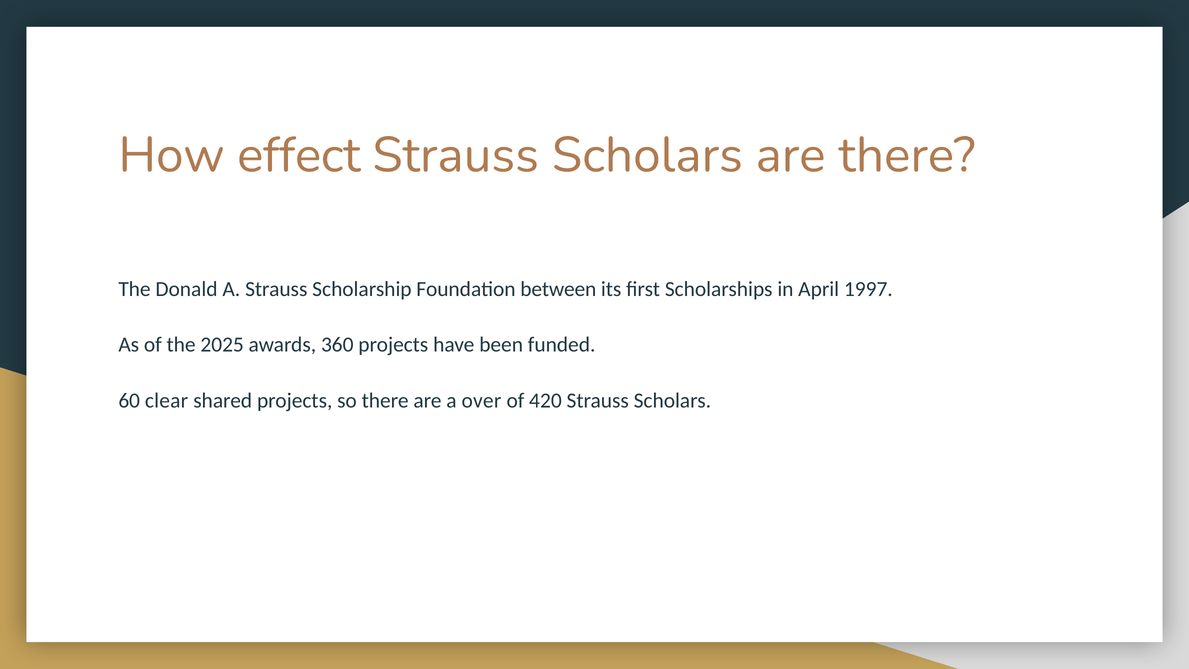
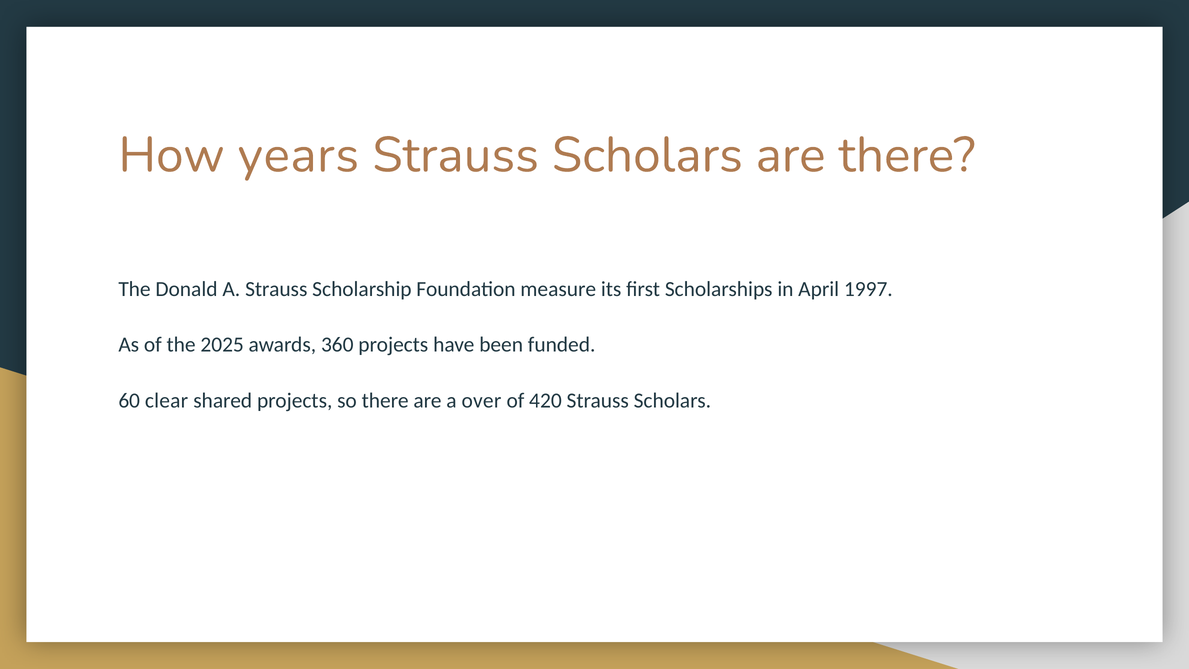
effect: effect -> years (298, 155)
between: between -> measure (558, 289)
